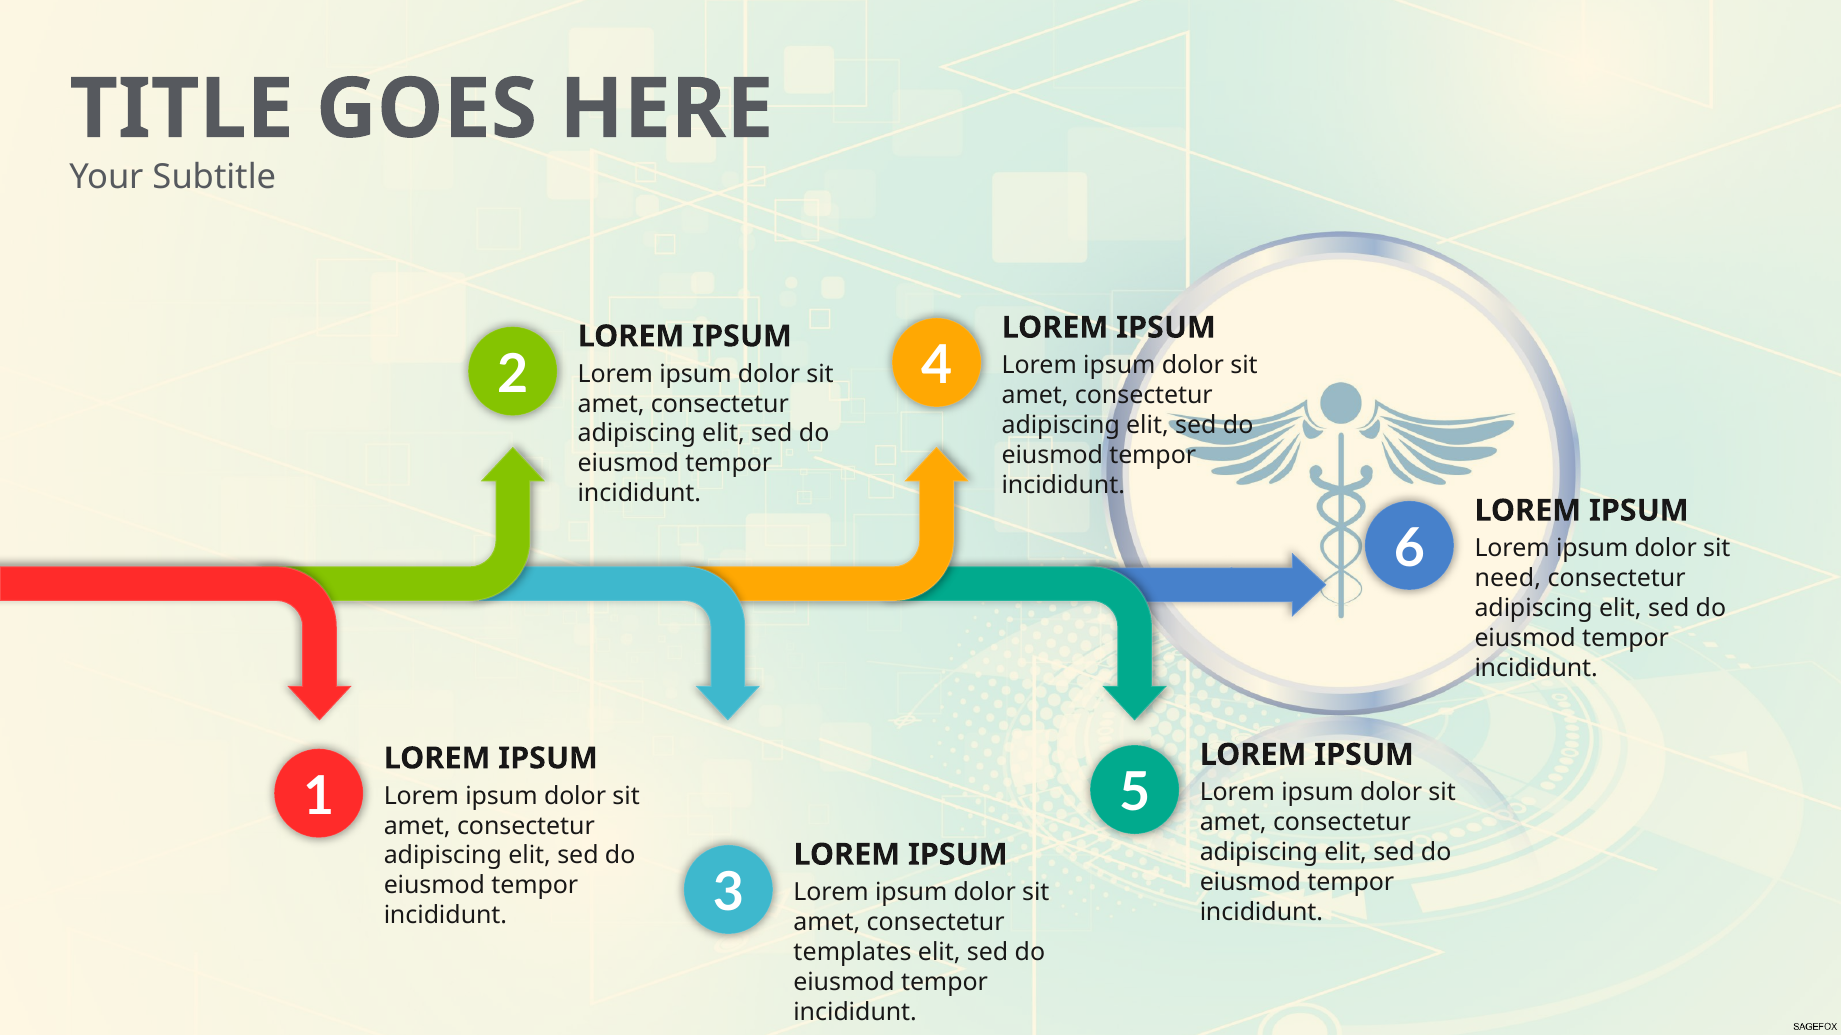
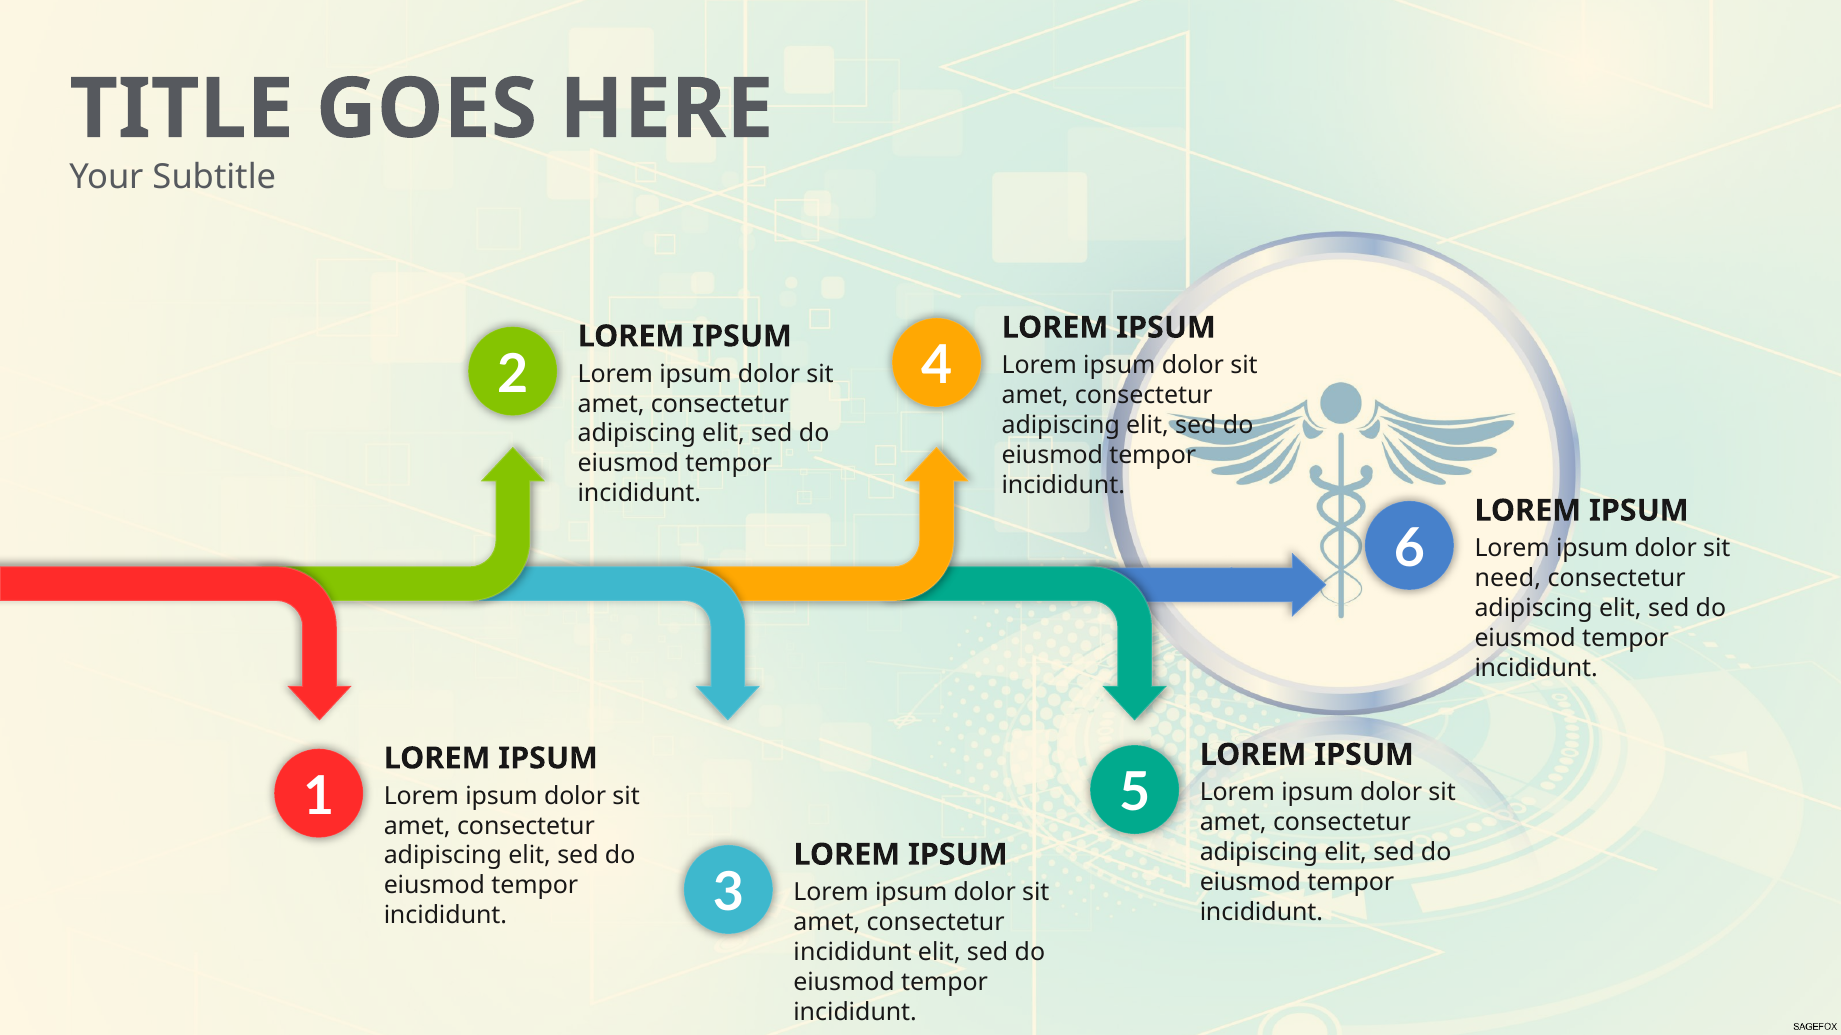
templates: templates -> incididunt (853, 953)
